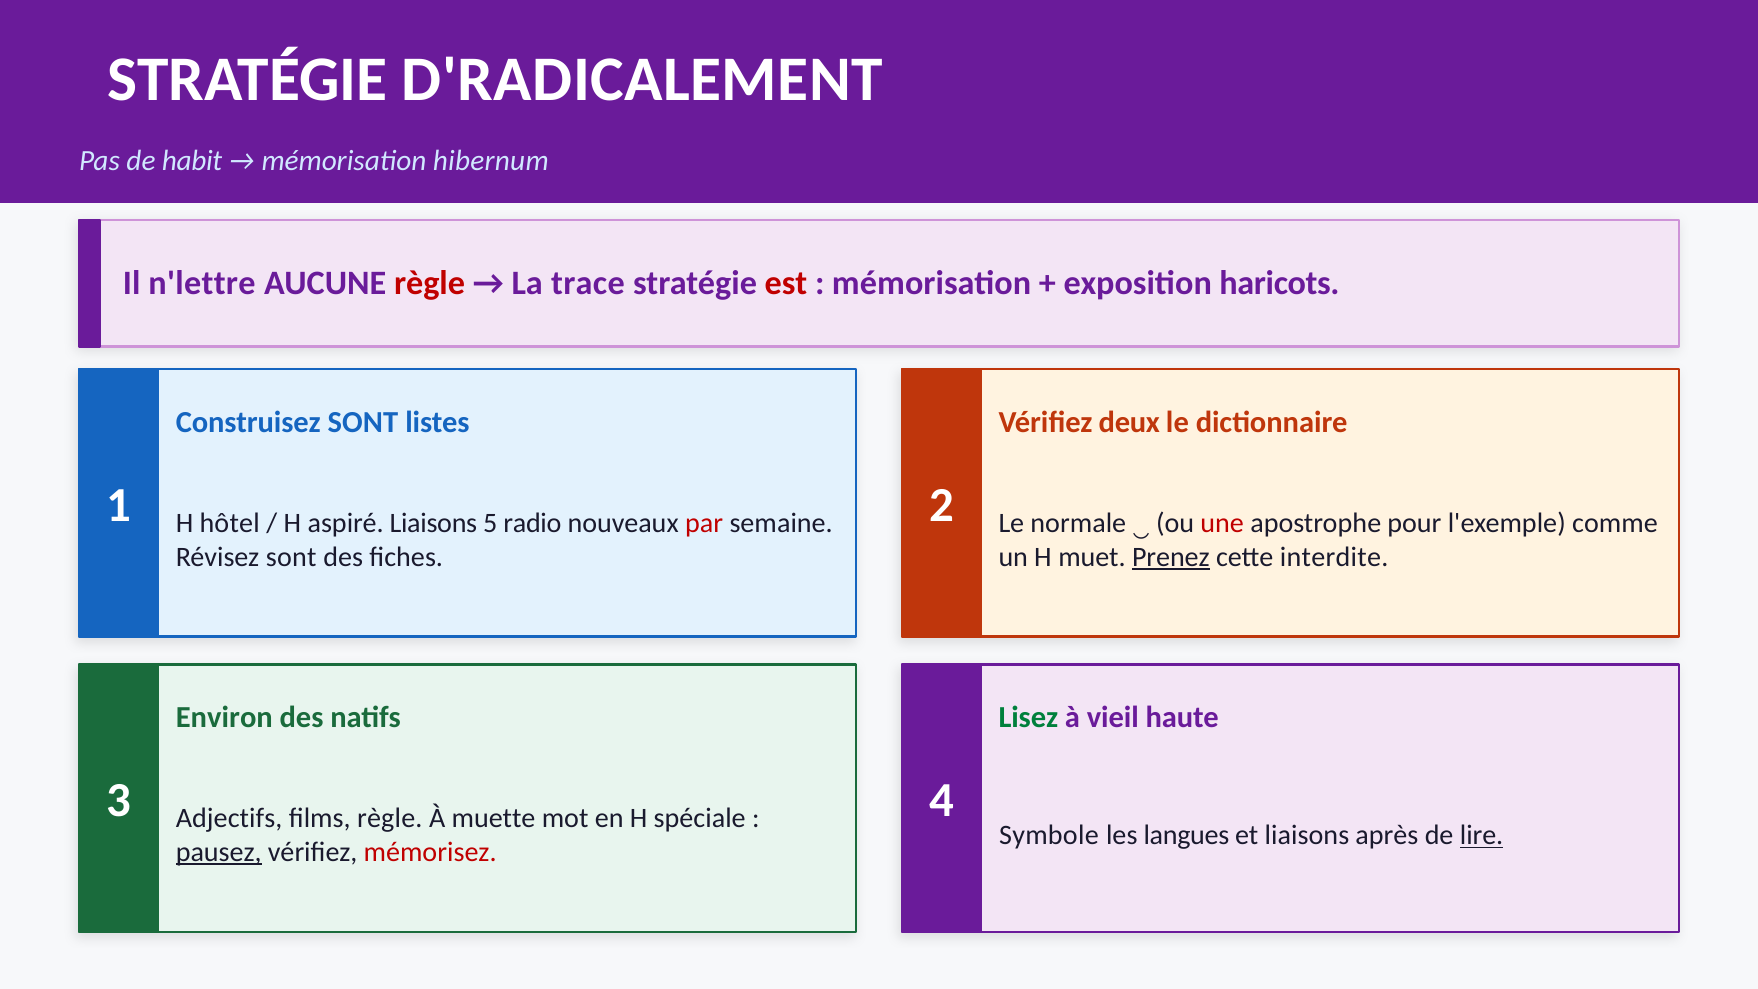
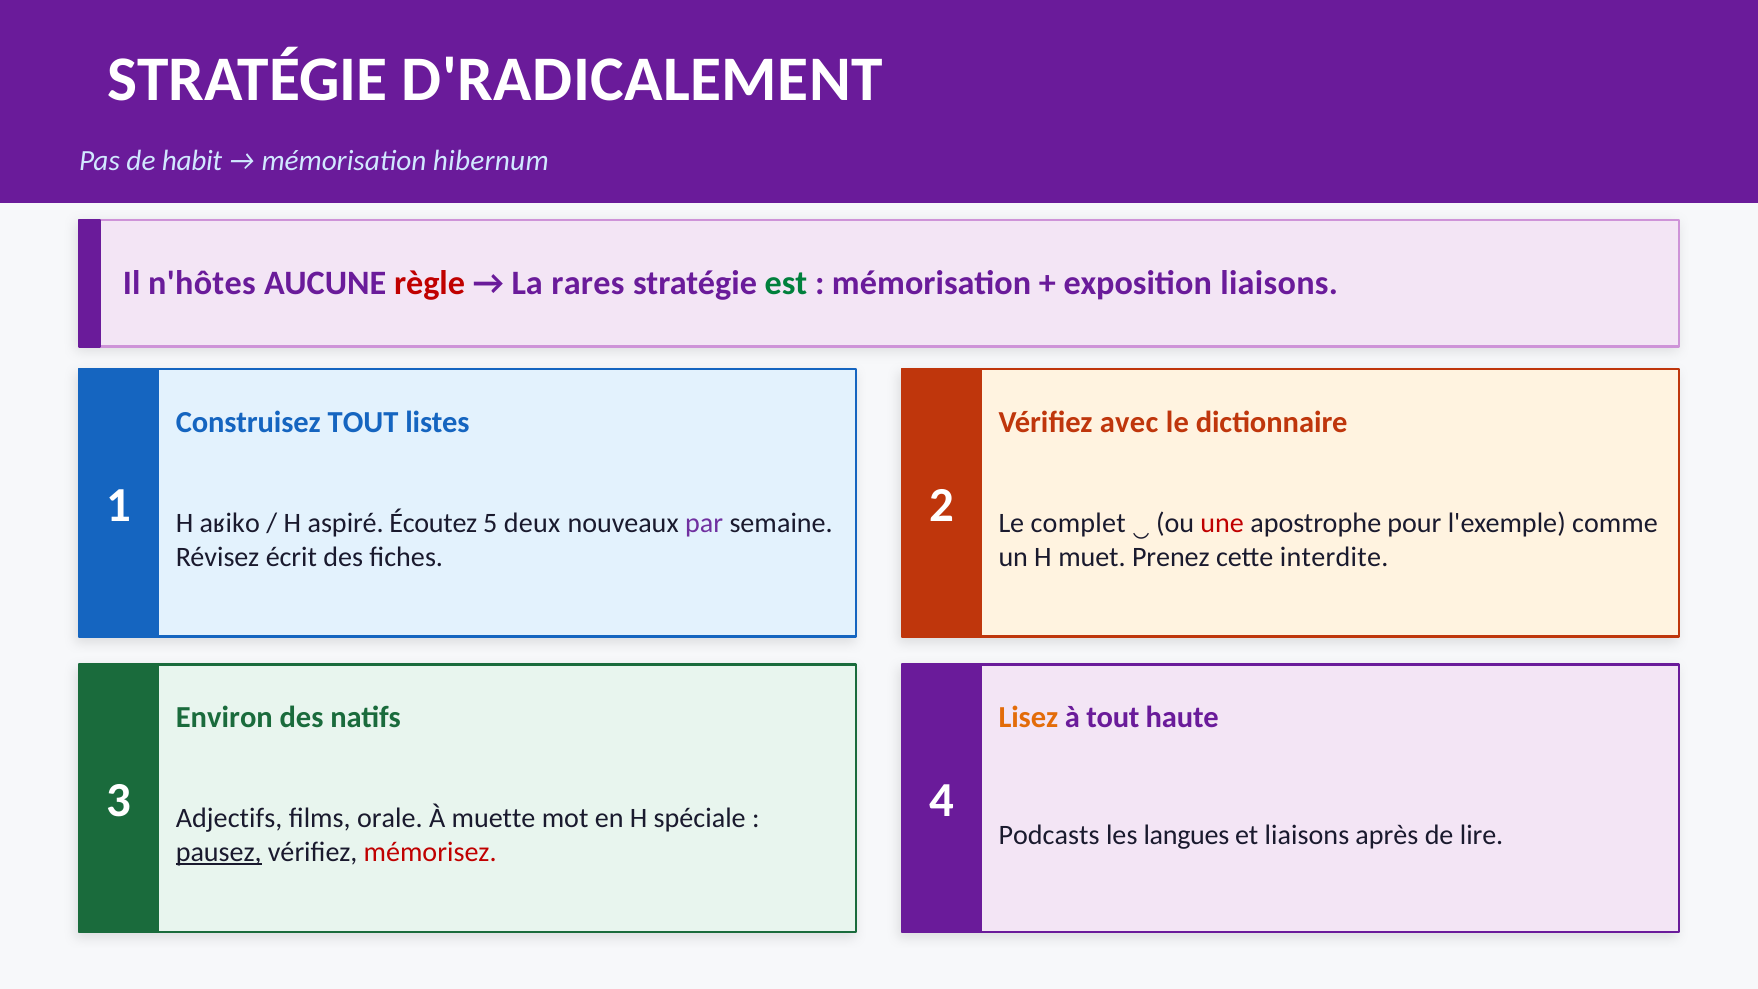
n'lettre: n'lettre -> n'hôtes (202, 284)
trace: trace -> rares (588, 284)
est colour: red -> green (786, 284)
exposition haricots: haricots -> liaisons (1279, 284)
Construisez SONT: SONT -> TOUT (363, 422)
deux: deux -> avec (1129, 422)
hôtel: hôtel -> aʁiko (230, 523)
aspiré Liaisons: Liaisons -> Écoutez (433, 523)
radio: radio -> deux (532, 523)
par colour: red -> purple (704, 523)
normale: normale -> complet (1078, 523)
Révisez sont: sont -> écrit (291, 557)
Prenez underline: present -> none (1171, 557)
Lisez colour: green -> orange (1028, 718)
à vieil: vieil -> tout (1113, 718)
films règle: règle -> orale (390, 818)
Symbole: Symbole -> Podcasts (1049, 835)
lire underline: present -> none (1482, 835)
